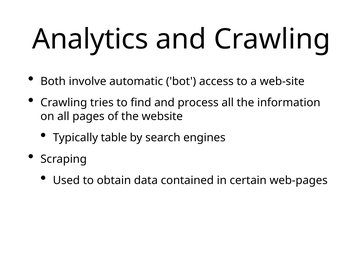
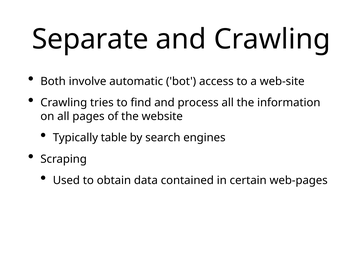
Analytics: Analytics -> Separate (90, 39)
